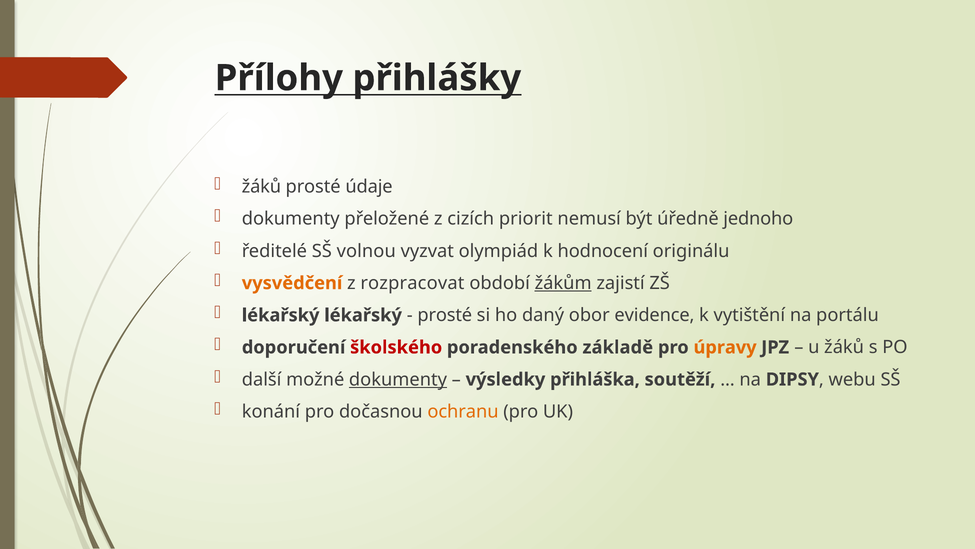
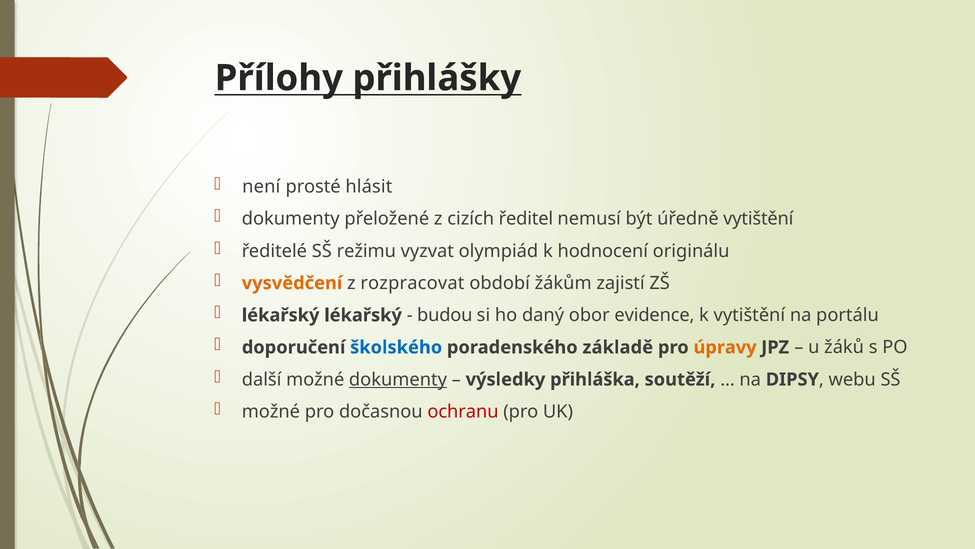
žáků: žáků -> není (261, 187)
údaje: údaje -> hlásit (369, 187)
priorit: priorit -> ředitel (526, 219)
úředně jednoho: jednoho -> vytištění (758, 219)
volnou: volnou -> režimu (366, 251)
žákům underline: present -> none (563, 283)
prosté: prosté -> budou (445, 315)
školského colour: red -> blue (396, 347)
konání: konání -> možné (271, 411)
ochranu colour: orange -> red (463, 411)
